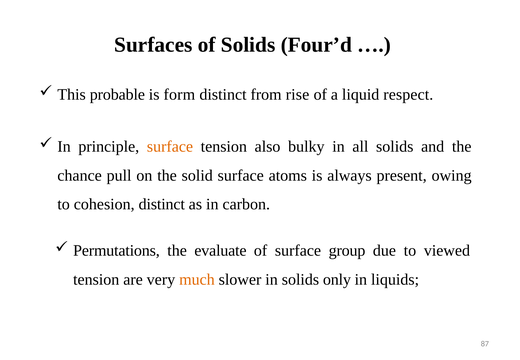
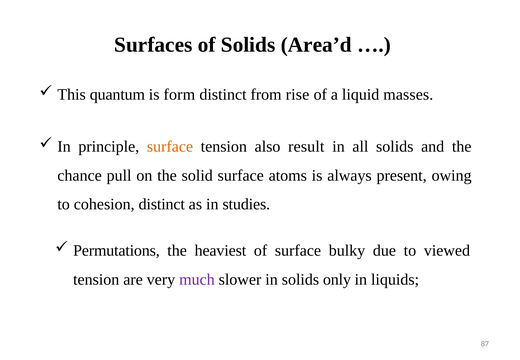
Four’d: Four’d -> Area’d (316, 45)
probable: probable -> quantum (117, 95)
respect: respect -> masses (408, 95)
bulky: bulky -> result (306, 147)
carbon: carbon -> studies (246, 204)
evaluate: evaluate -> heaviest (220, 251)
group: group -> bulky (347, 251)
much colour: orange -> purple (197, 279)
